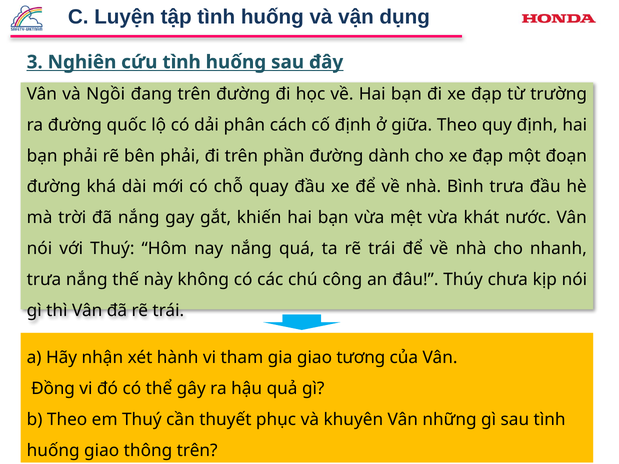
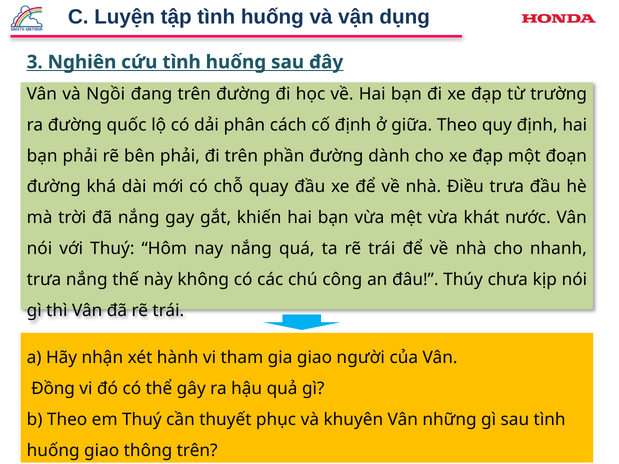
Bình: Bình -> Điều (465, 187)
tương: tương -> người (361, 358)
